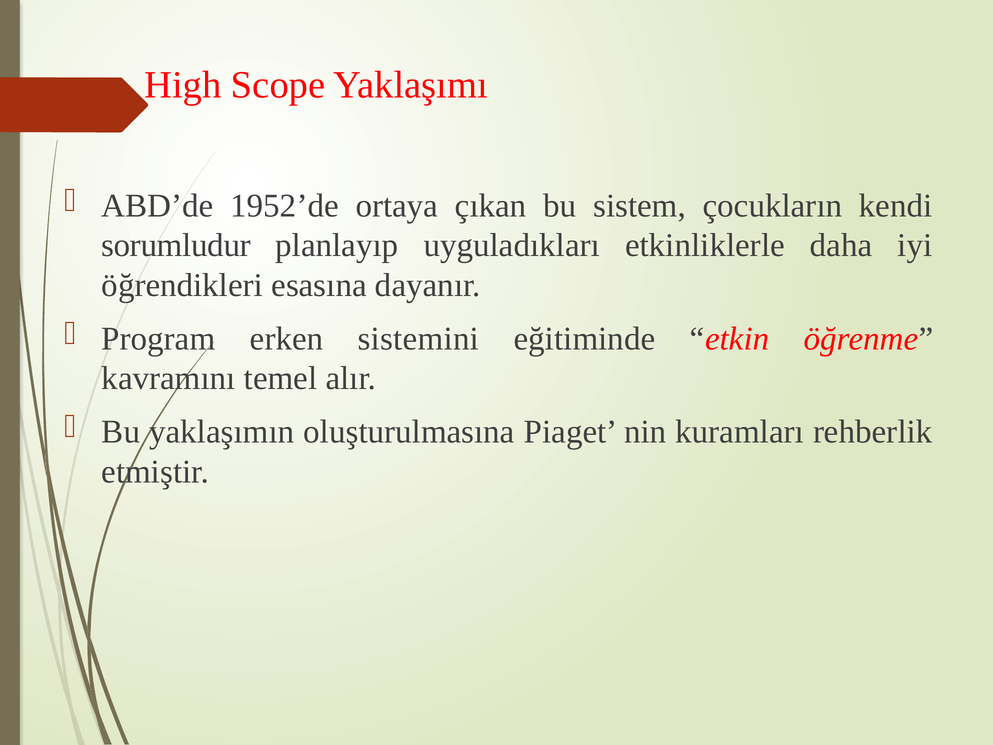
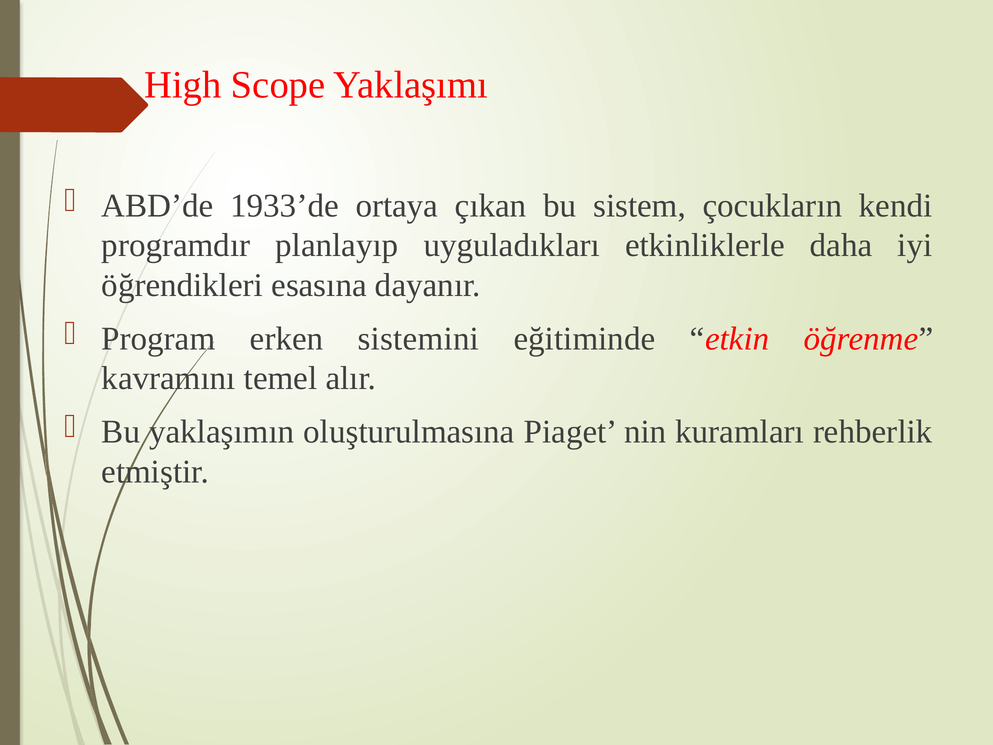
1952’de: 1952’de -> 1933’de (285, 206)
sorumludur: sorumludur -> programdır (176, 245)
